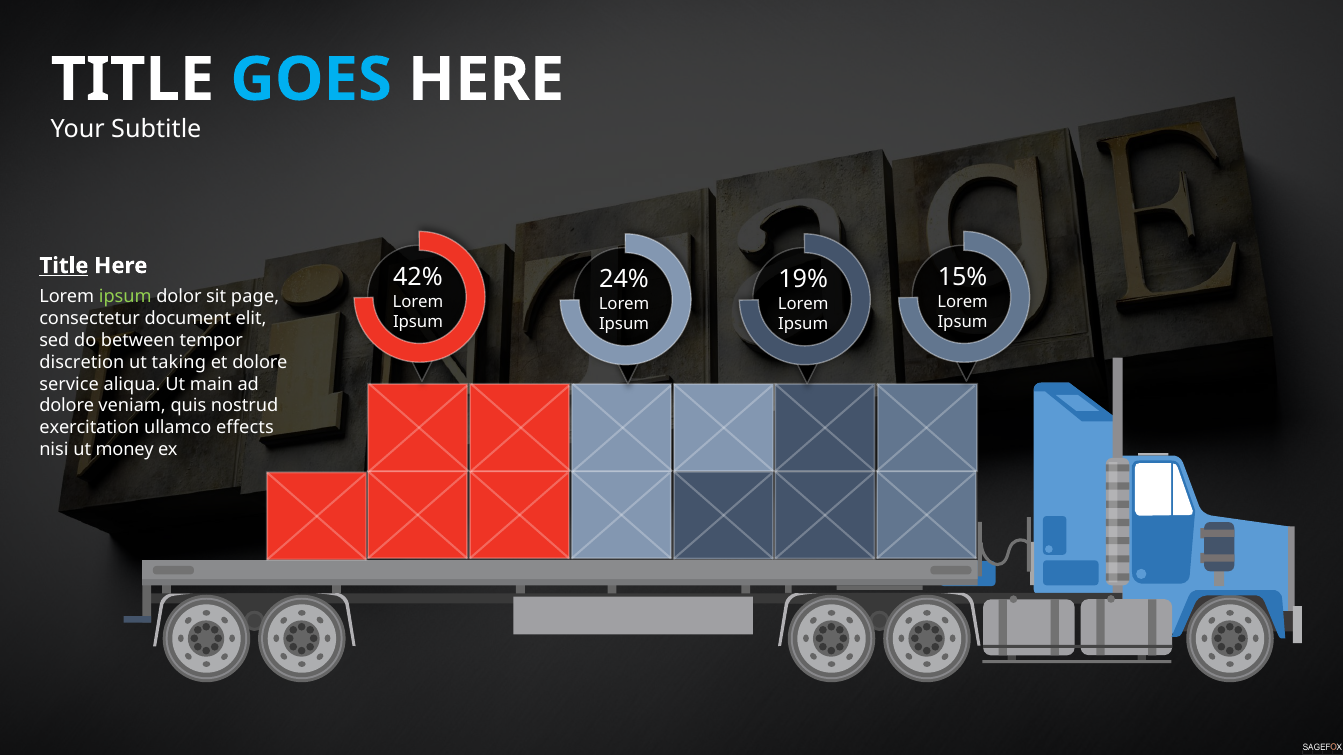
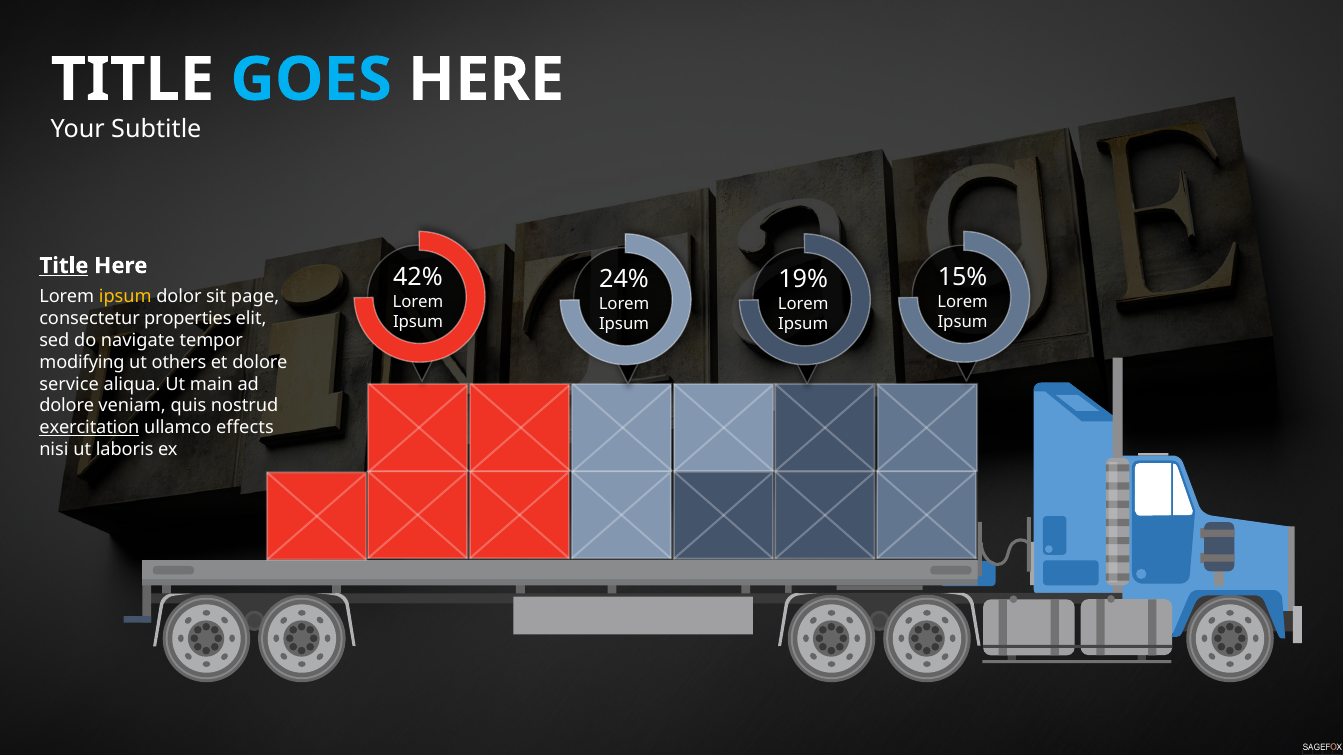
ipsum colour: light green -> yellow (125, 297)
document: document -> properties (188, 319)
between: between -> navigate (138, 341)
discretion: discretion -> modifying (82, 362)
taking: taking -> others (179, 362)
exercitation underline: none -> present (89, 428)
money: money -> laboris (125, 450)
